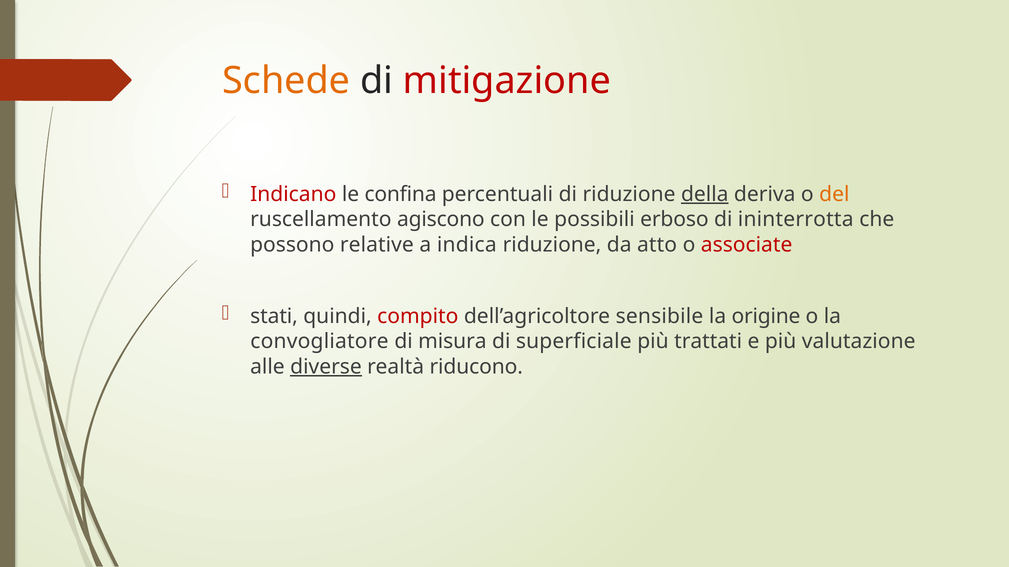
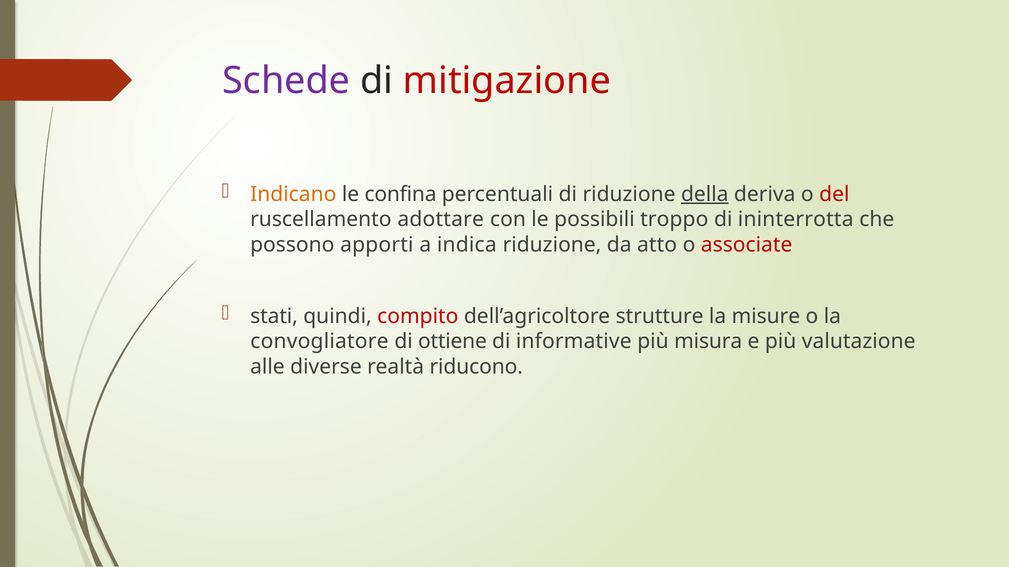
Schede colour: orange -> purple (286, 81)
Indicano colour: red -> orange (293, 194)
del colour: orange -> red (834, 194)
agiscono: agiscono -> adottare (441, 220)
erboso: erboso -> troppo (674, 220)
relative: relative -> apporti (377, 245)
sensibile: sensibile -> strutture (660, 317)
origine: origine -> misure (766, 317)
misura: misura -> ottiene (452, 342)
superficiale: superficiale -> informative (574, 342)
trattati: trattati -> misura (708, 342)
diverse underline: present -> none (326, 367)
